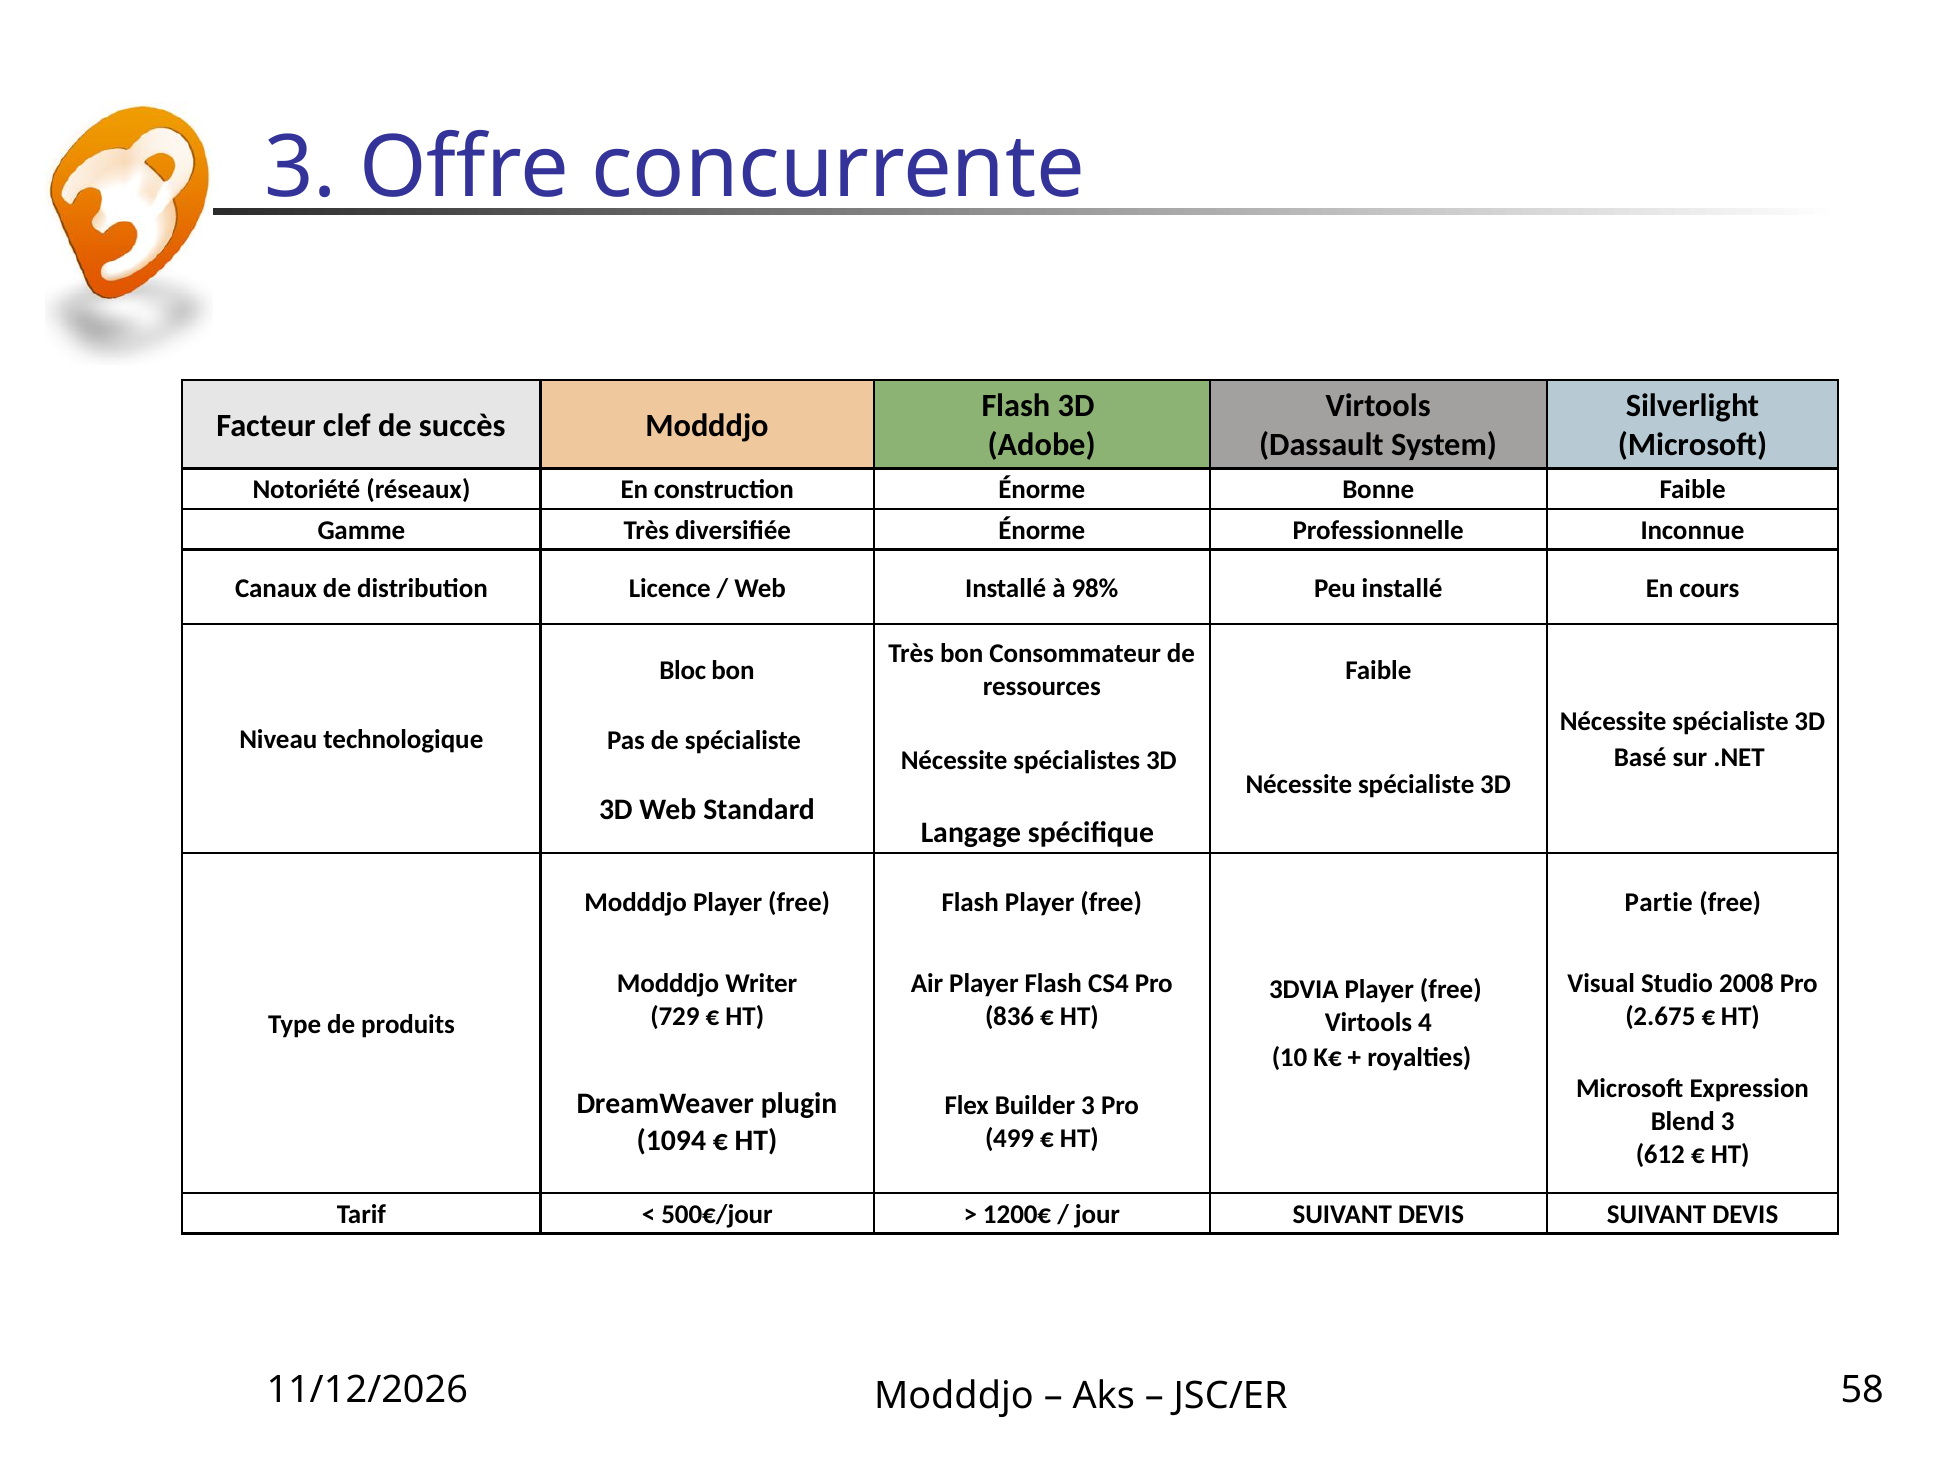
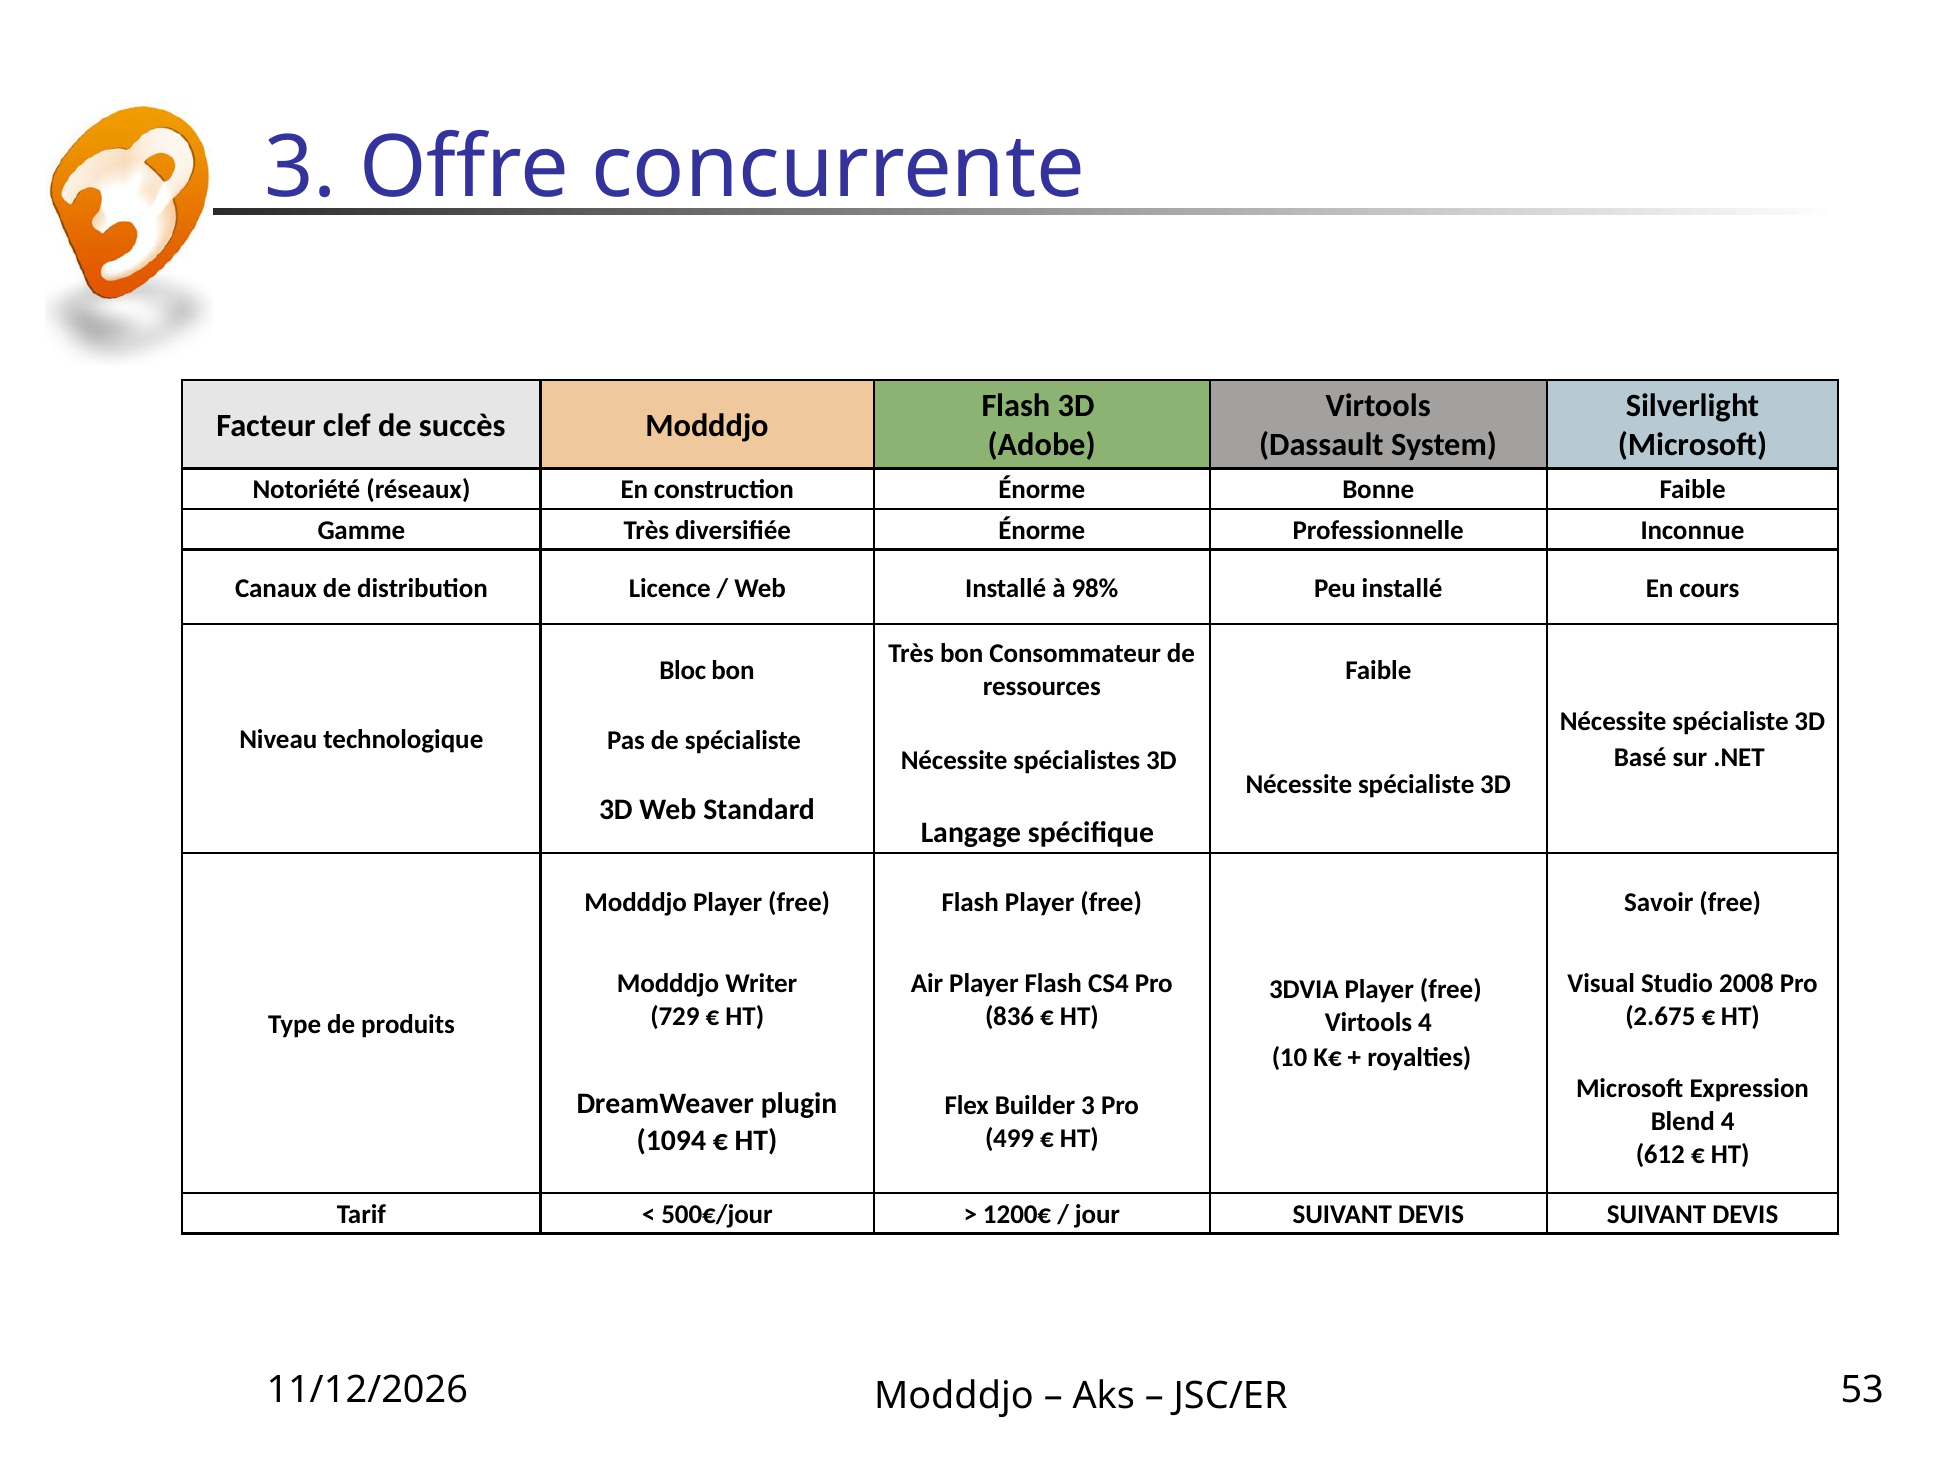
Partie: Partie -> Savoir (1659, 902)
Blend 3: 3 -> 4 (1728, 1122)
58: 58 -> 53 (1862, 1389)
